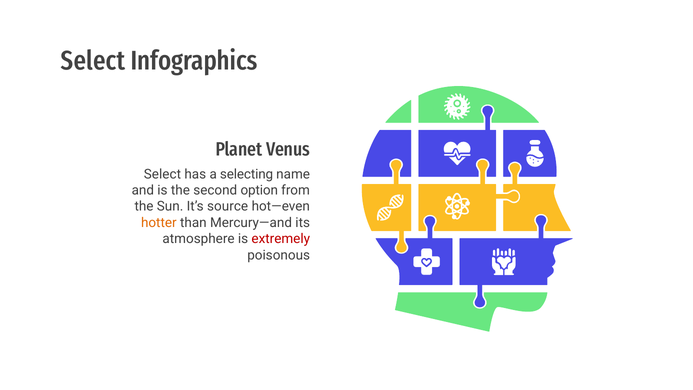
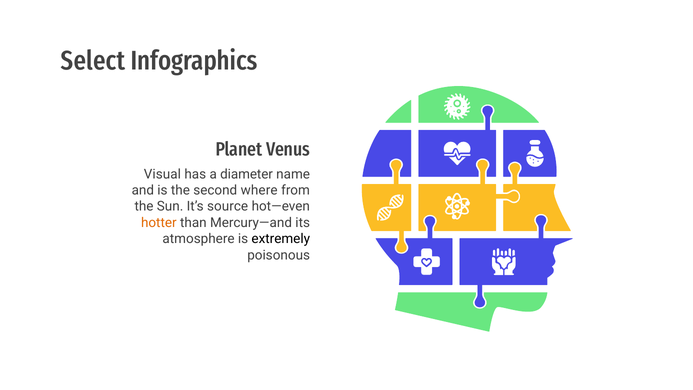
Select: Select -> Visual (162, 174)
selecting: selecting -> diameter (247, 174)
option: option -> where (259, 190)
extremely colour: red -> black (281, 239)
